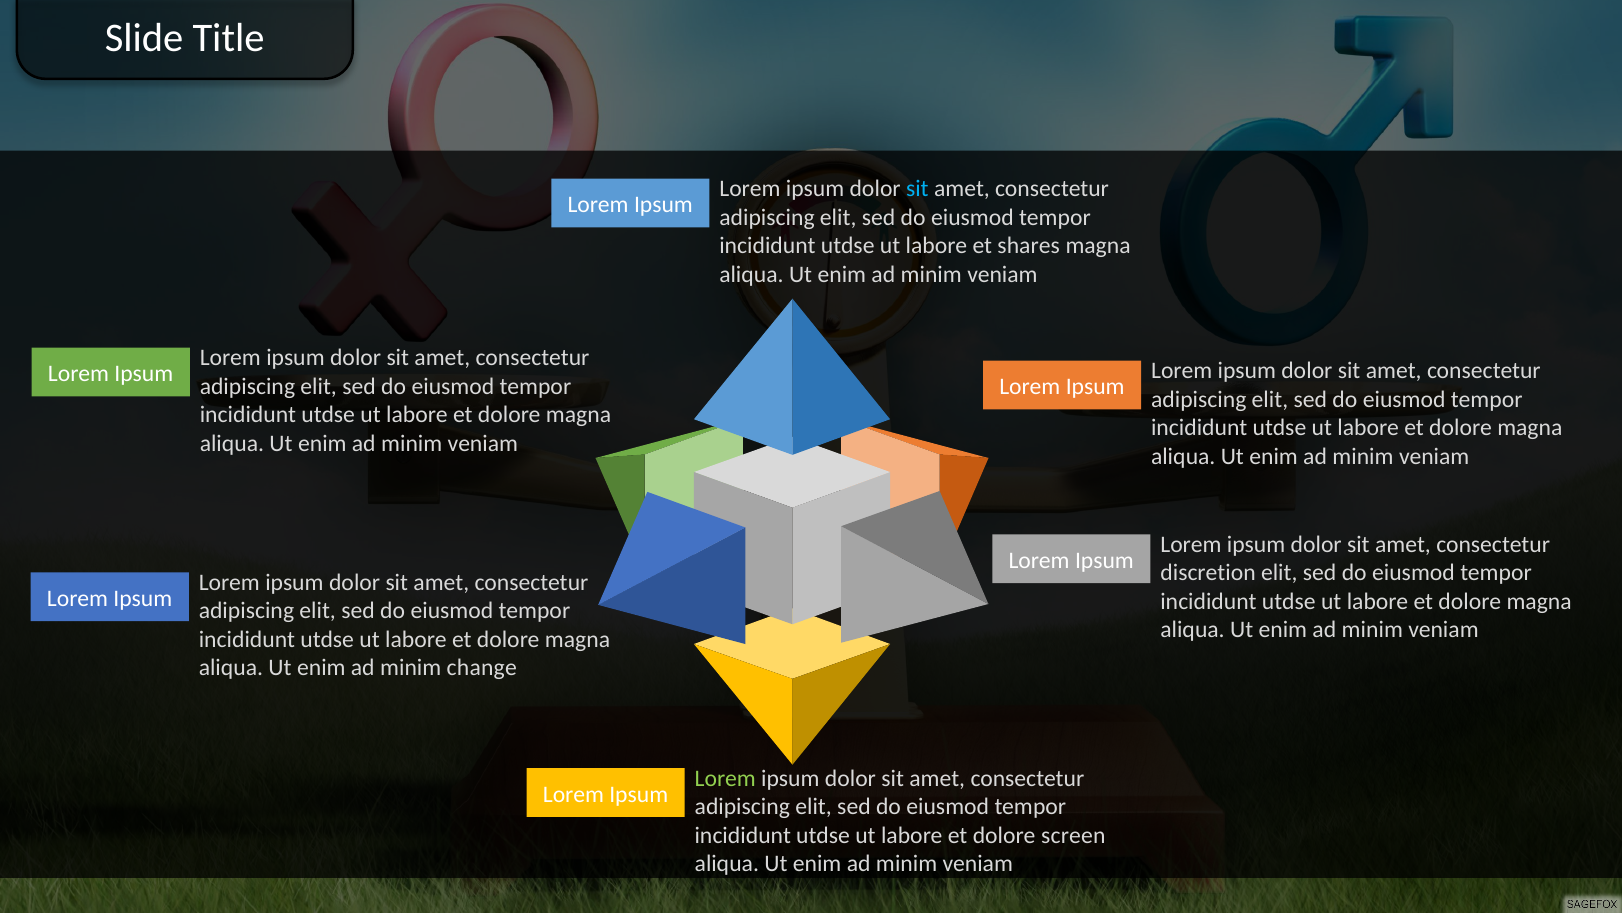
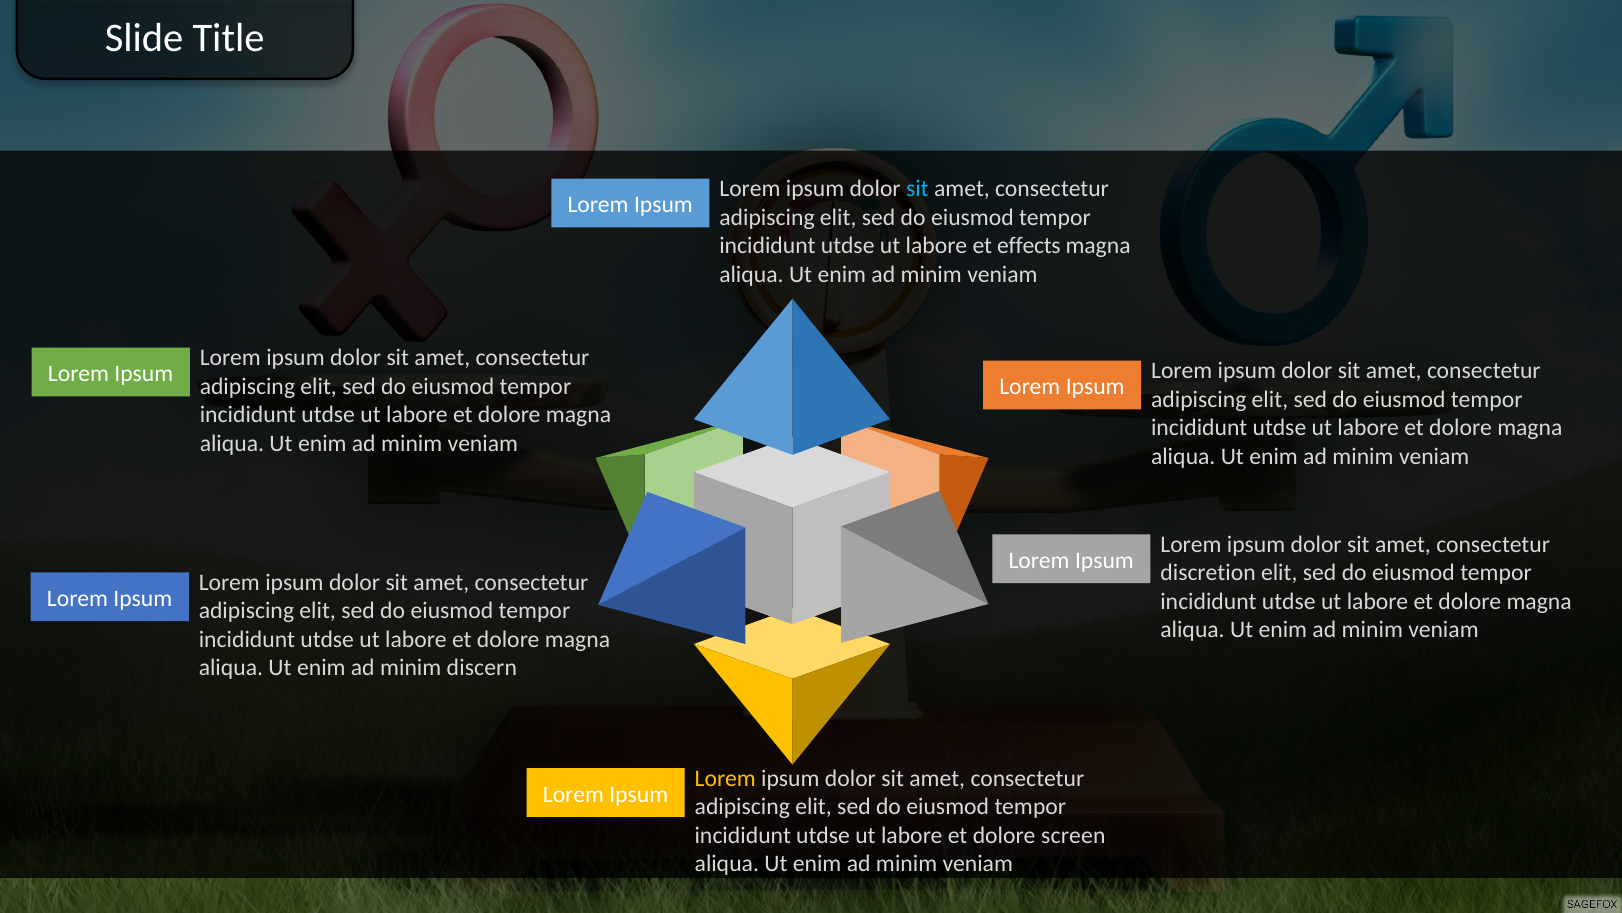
shares: shares -> effects (1029, 246)
change: change -> discern (482, 668)
Lorem colour: light green -> yellow (725, 778)
